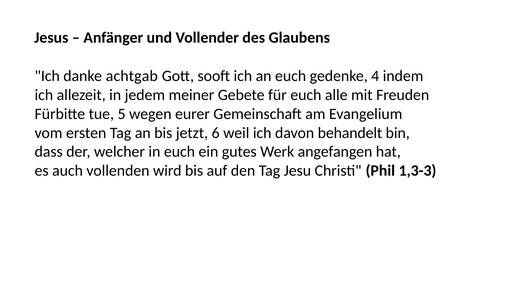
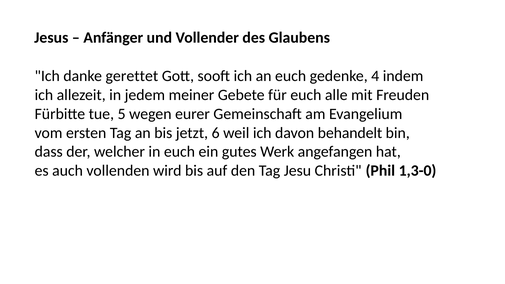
achtgab: achtgab -> gerettet (132, 76)
1,3-3: 1,3-3 -> 1,3-0 (418, 171)
